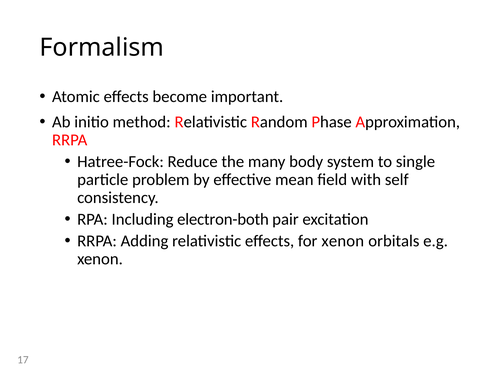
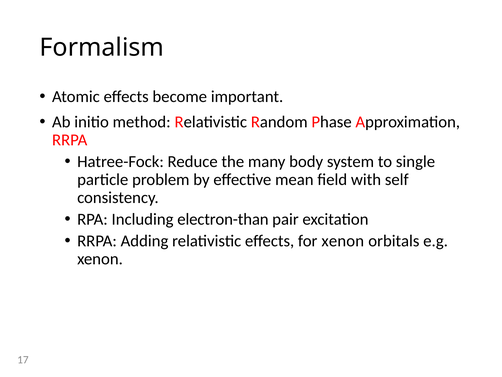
electron-both: electron-both -> electron-than (223, 219)
